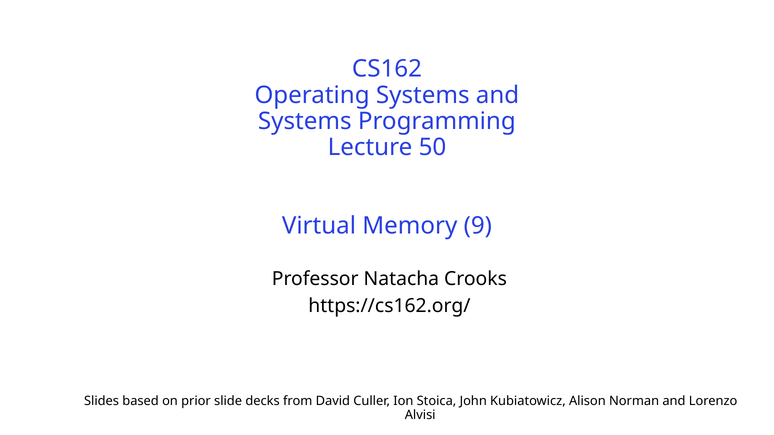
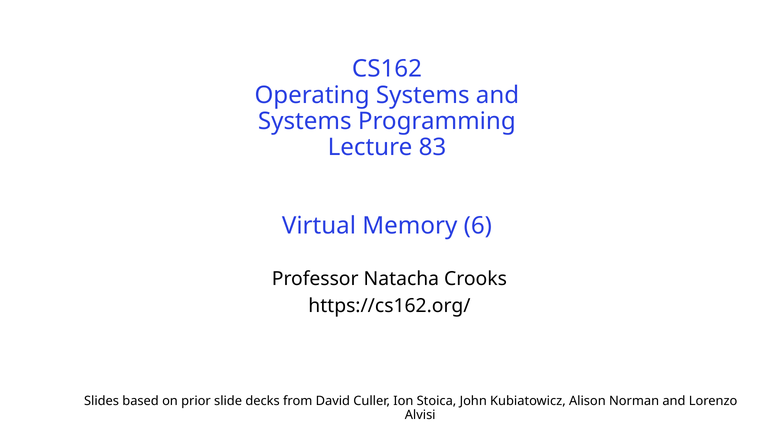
50: 50 -> 83 (432, 147)
9: 9 -> 6 (478, 226)
